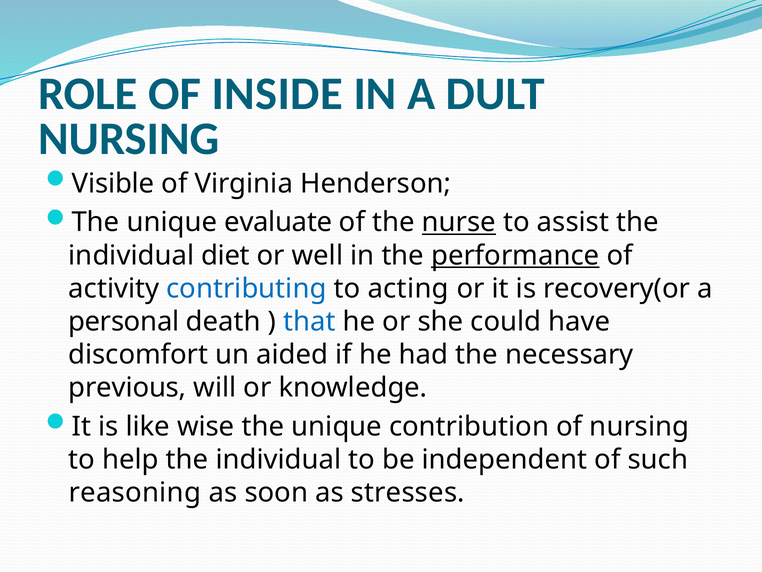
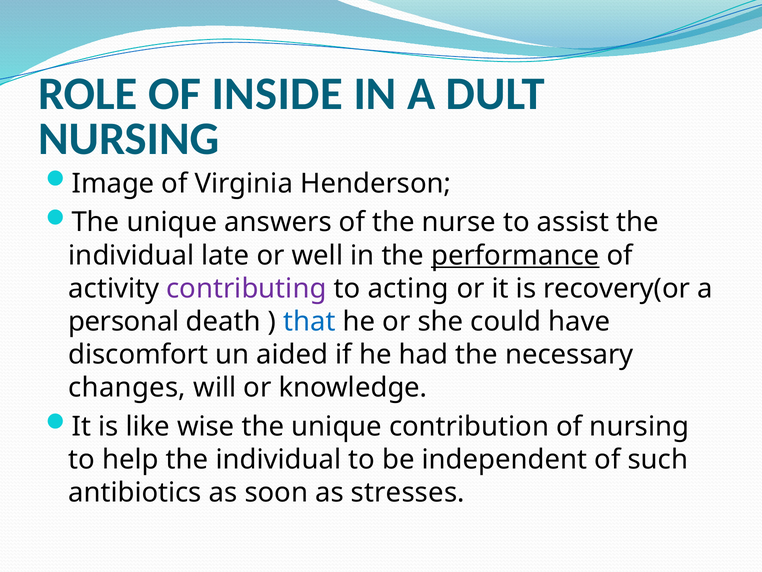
Visible: Visible -> Image (113, 184)
evaluate: evaluate -> answers (278, 222)
nurse underline: present -> none (459, 222)
diet: diet -> late (225, 255)
contributing colour: blue -> purple (246, 288)
previous: previous -> changes (127, 388)
reasoning: reasoning -> antibiotics (135, 492)
